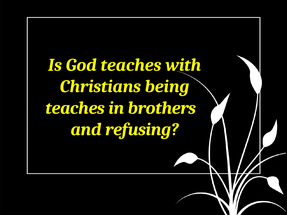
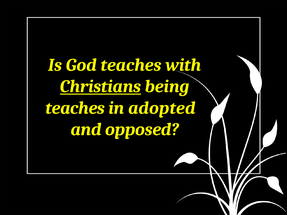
Christians underline: none -> present (100, 87)
brothers: brothers -> adopted (162, 108)
refusing: refusing -> opposed (142, 130)
